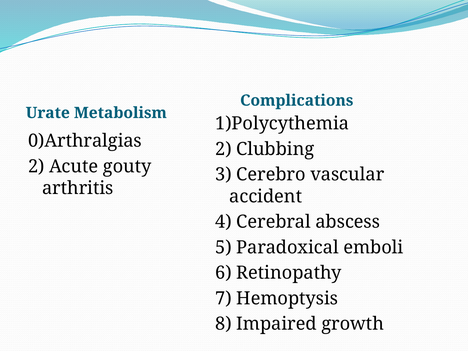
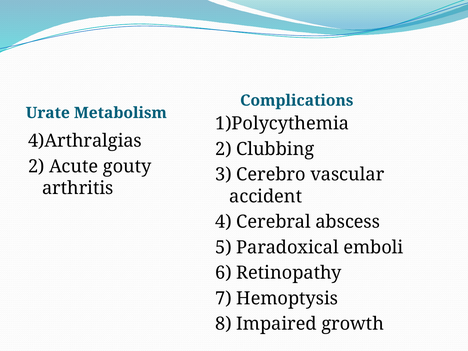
0)Arthralgias: 0)Arthralgias -> 4)Arthralgias (85, 141)
